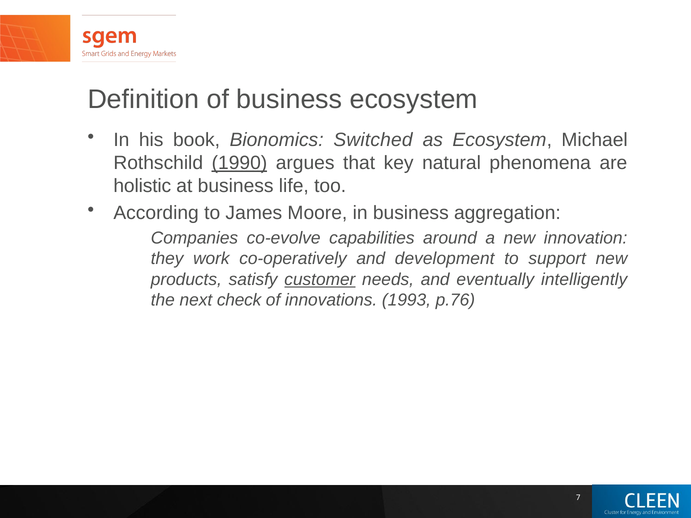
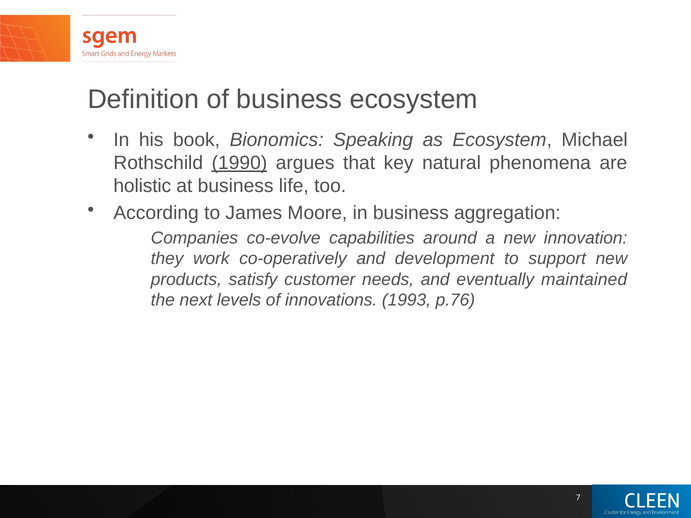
Switched: Switched -> Speaking (373, 140)
customer underline: present -> none (320, 280)
intelligently: intelligently -> maintained (584, 280)
check: check -> levels (239, 300)
